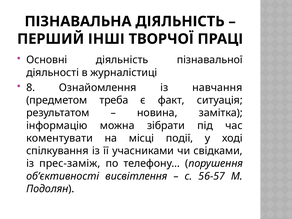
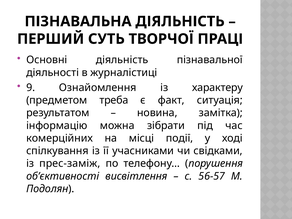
ІНШІ: ІНШІ -> СУТЬ (106, 39)
8: 8 -> 9 (31, 88)
навчання: навчання -> характеру (217, 88)
коментувати: коментувати -> комерційних (60, 138)
